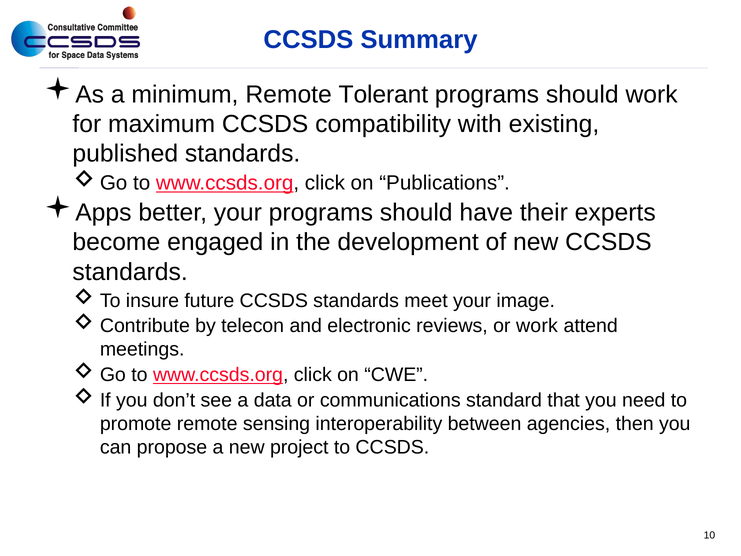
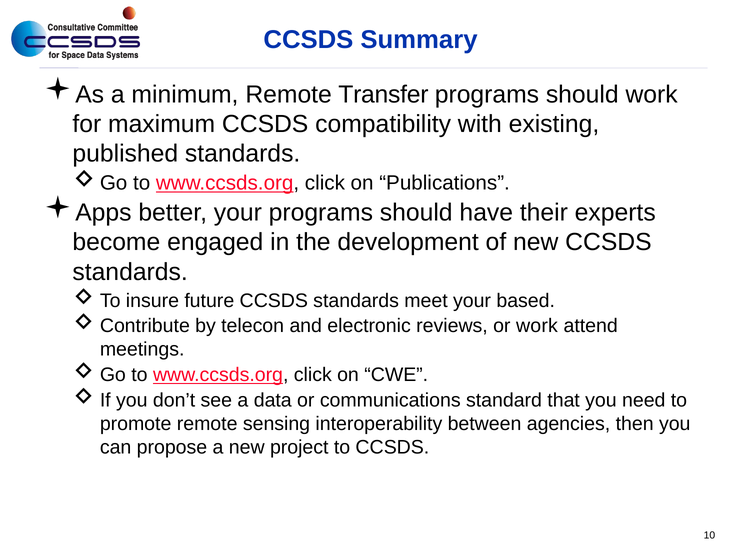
Tolerant: Tolerant -> Transfer (383, 94)
image: image -> based (526, 300)
